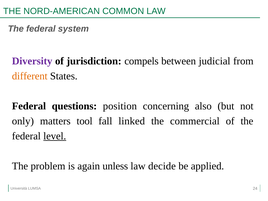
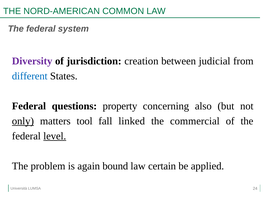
compels: compels -> creation (141, 61)
different colour: orange -> blue (30, 76)
position: position -> property (120, 106)
only underline: none -> present (23, 121)
unless: unless -> bound (115, 166)
decide: decide -> certain (162, 166)
